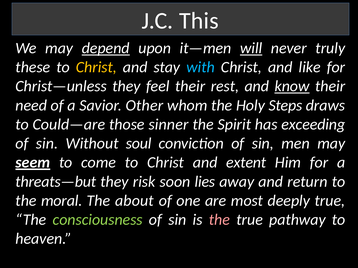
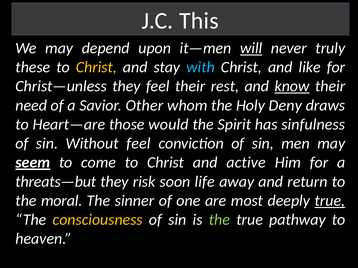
depend underline: present -> none (106, 48)
Steps: Steps -> Deny (285, 106)
Could—are: Could—are -> Heart—are (69, 125)
sinner: sinner -> would (169, 125)
exceeding: exceeding -> sinfulness (313, 125)
Without soul: soul -> feel (139, 144)
extent: extent -> active (246, 163)
lies: lies -> life (205, 182)
about: about -> sinner (135, 201)
true underline: none -> present (330, 201)
consciousness colour: light green -> yellow (98, 220)
the colour: pink -> light green (219, 220)
